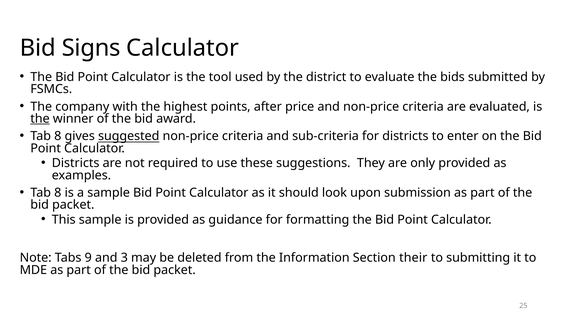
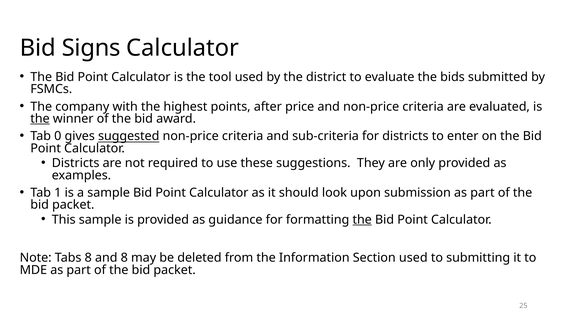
8: 8 -> 0 (58, 136)
8: 8 -> 1 (58, 193)
the underline: none -> present (362, 220)
Tabs 9: 9 -> 8 (88, 258)
and 3: 3 -> 8 (124, 258)
Section their: their -> used (413, 258)
